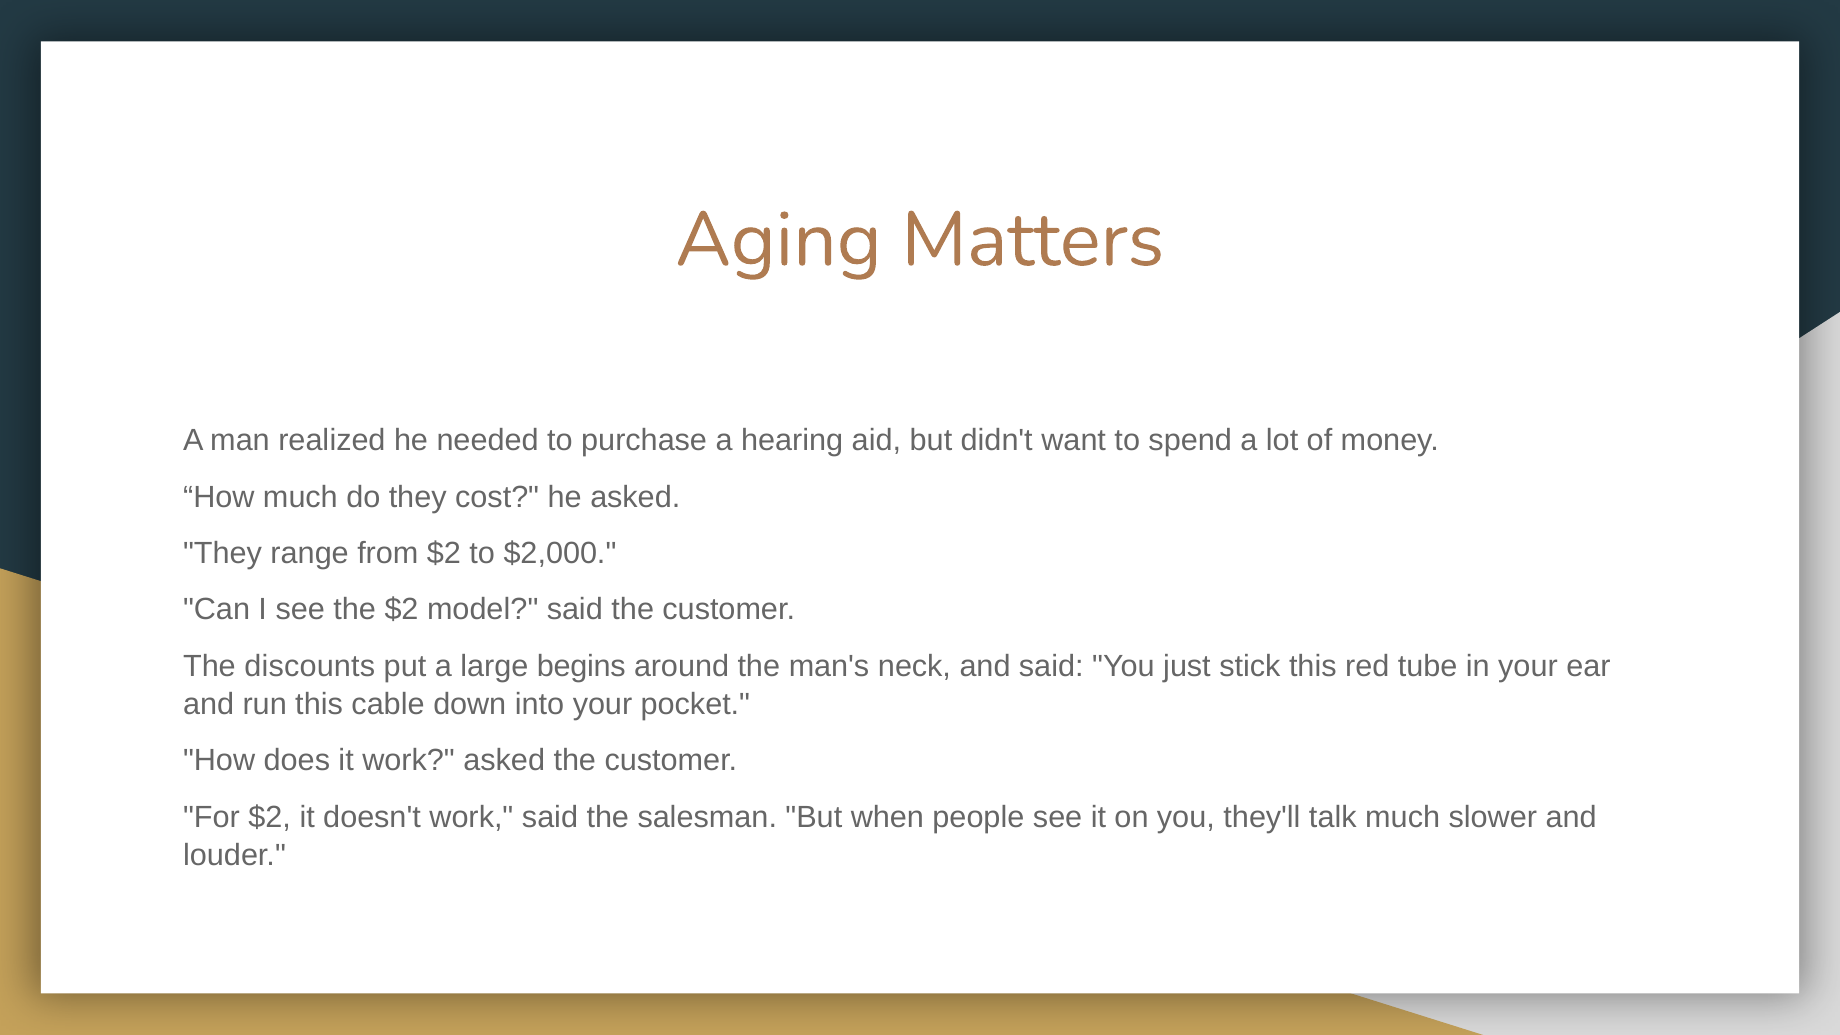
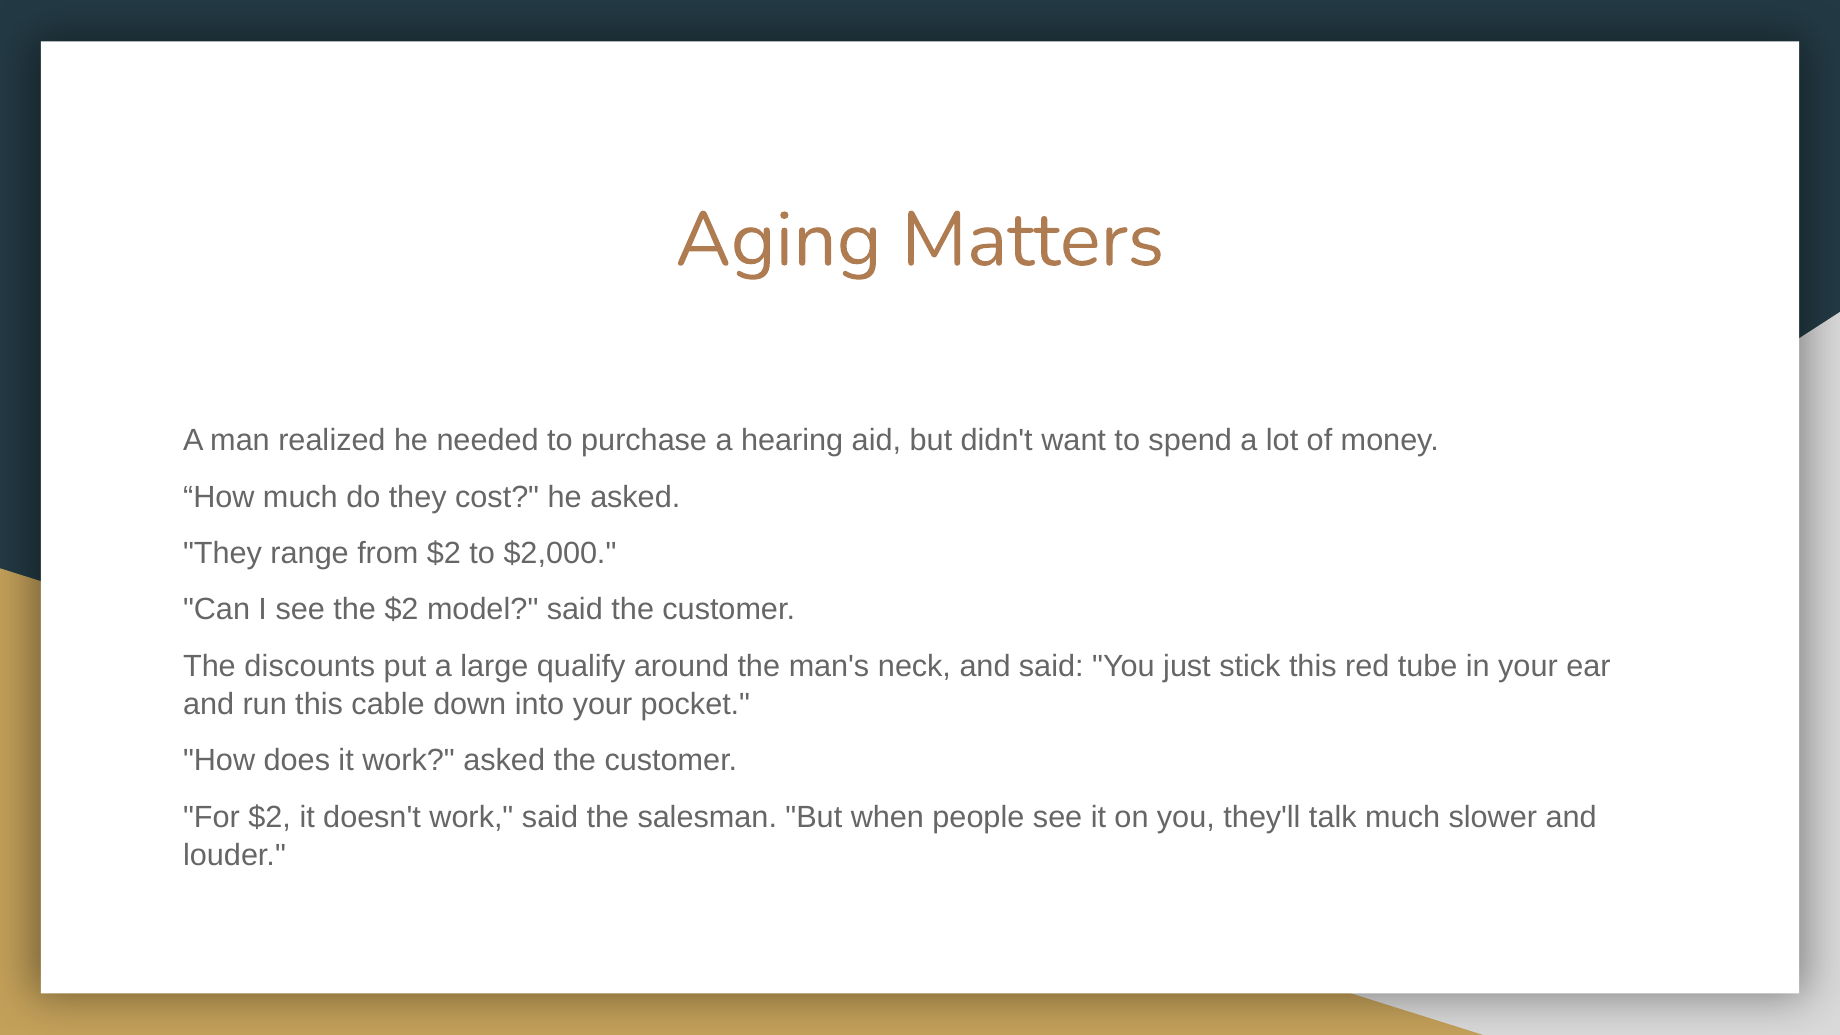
begins: begins -> qualify (581, 666)
